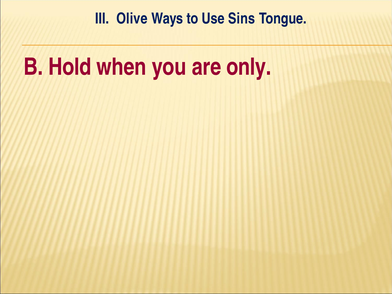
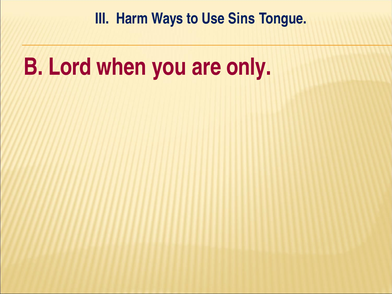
Olive: Olive -> Harm (132, 19)
Hold: Hold -> Lord (70, 67)
